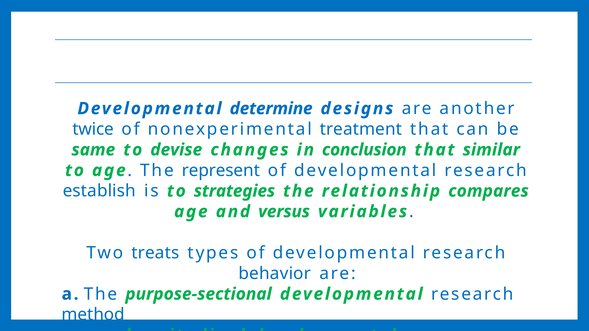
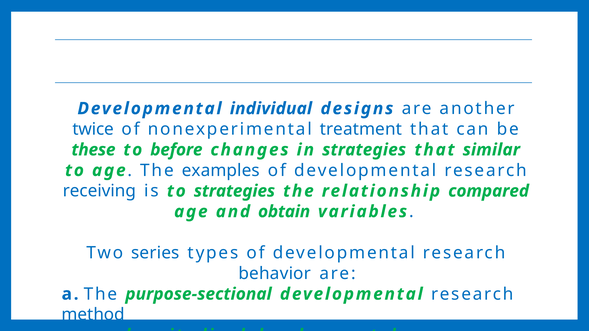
determine: determine -> individual (271, 109)
same: same -> these (93, 150)
devise: devise -> before (176, 150)
in conclusion: conclusion -> strategies (364, 150)
represent: represent -> examples (221, 171)
establish: establish -> receiving (99, 191)
compares: compares -> compared (489, 191)
versus: versus -> obtain (284, 212)
treats: treats -> series (155, 253)
